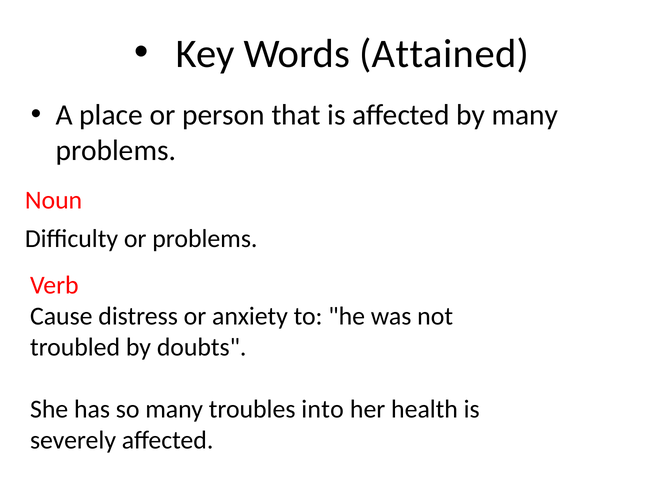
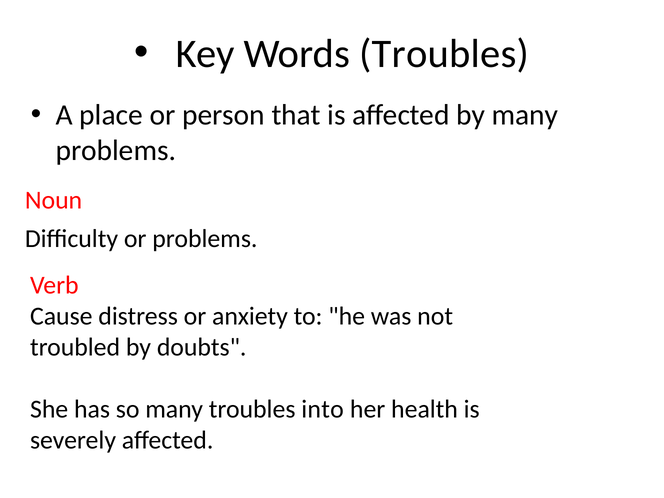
Words Attained: Attained -> Troubles (444, 54)
